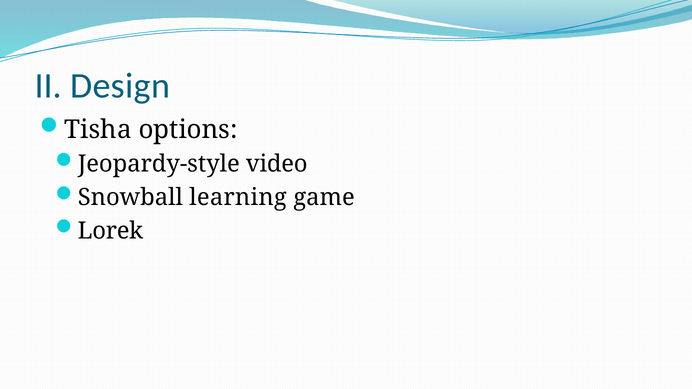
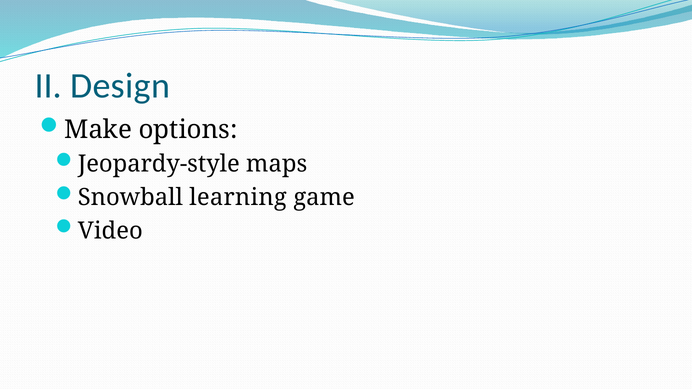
Tisha: Tisha -> Make (98, 130)
video: video -> maps (277, 164)
Lorek: Lorek -> Video (110, 231)
